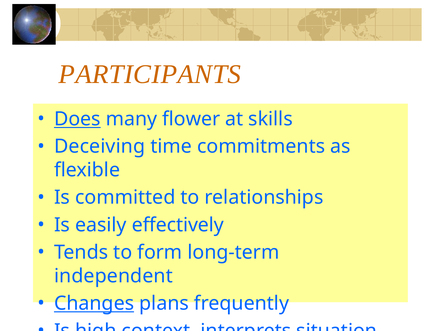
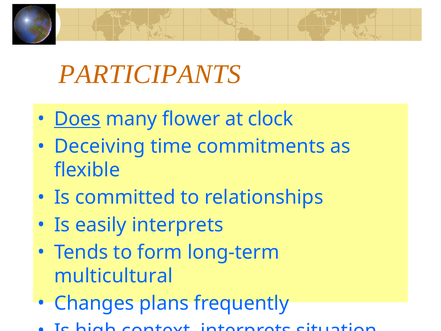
skills: skills -> clock (271, 119)
easily effectively: effectively -> interprets (178, 225)
independent: independent -> multicultural (113, 276)
Changes underline: present -> none (94, 303)
